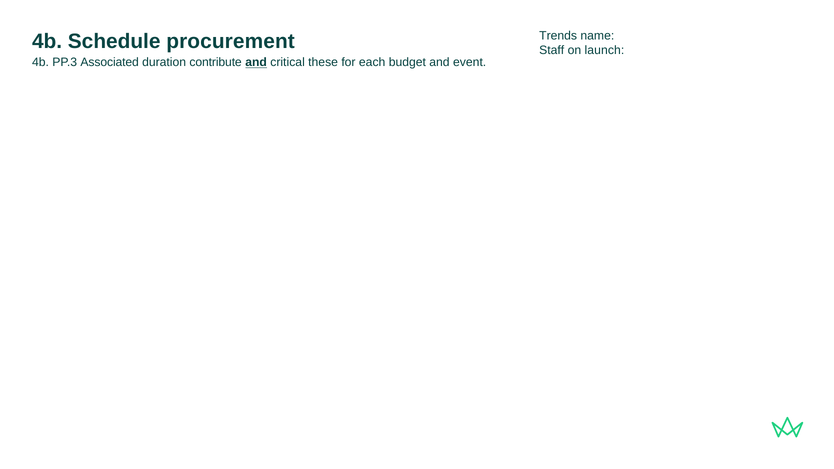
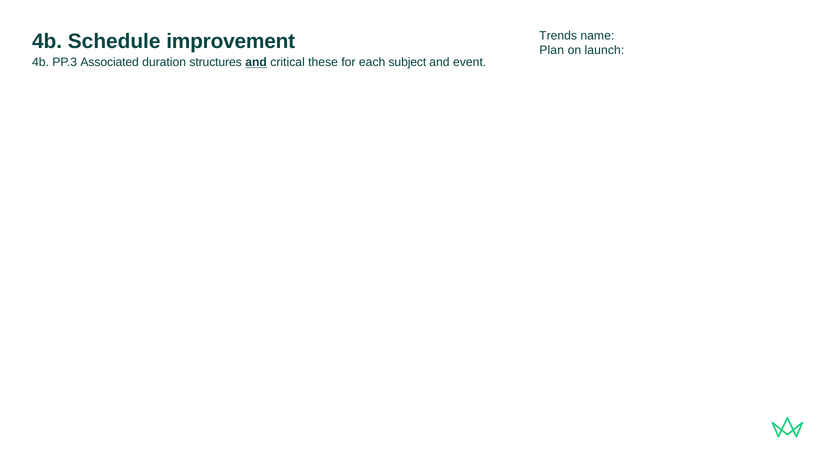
procurement: procurement -> improvement (231, 41)
Staff: Staff -> Plan (552, 50)
contribute: contribute -> structures (216, 62)
budget: budget -> subject (407, 62)
